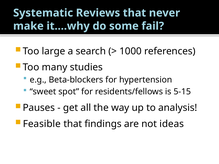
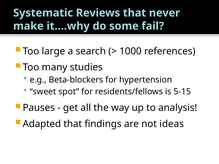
Feasible: Feasible -> Adapted (42, 124)
